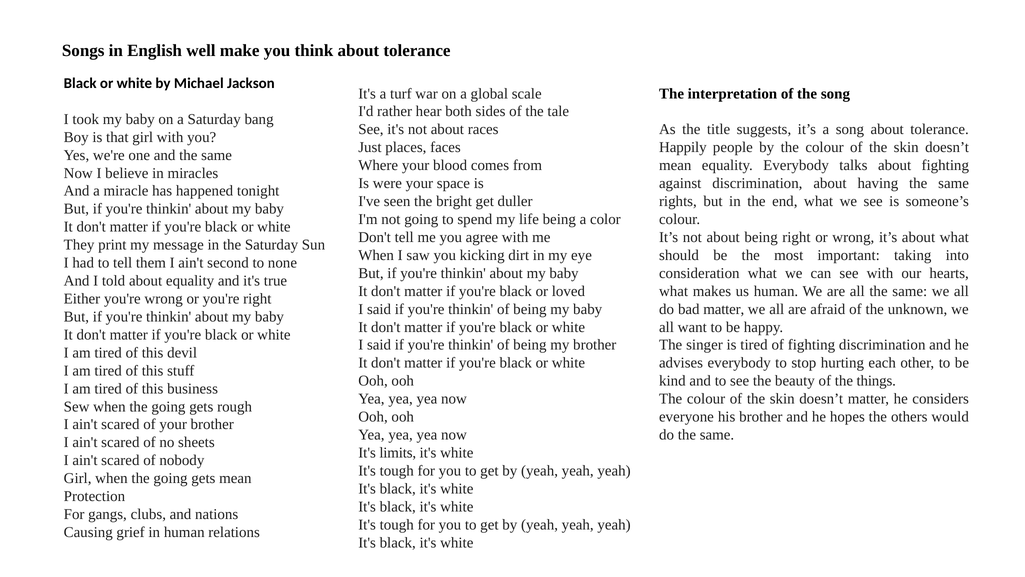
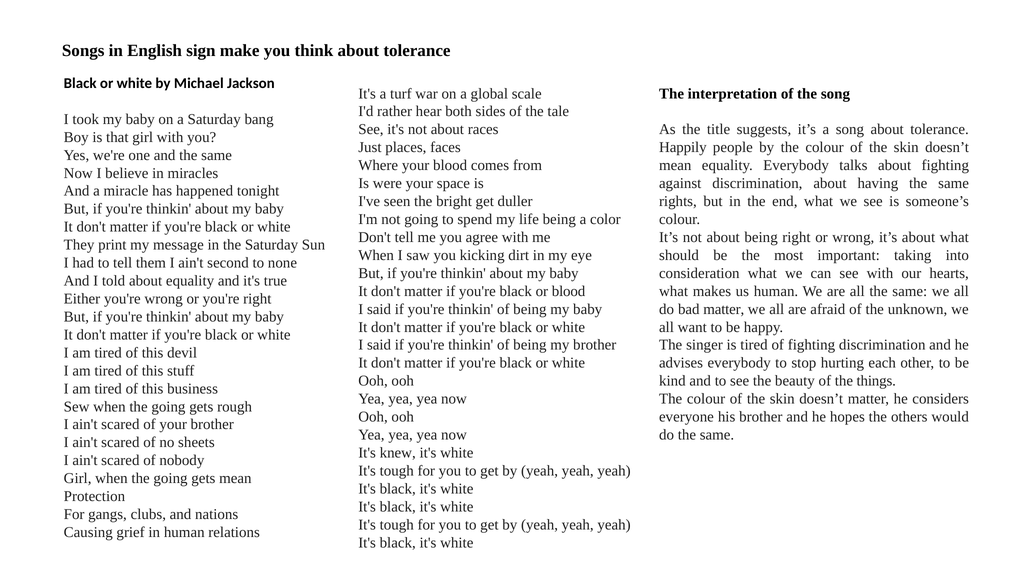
well: well -> sign (201, 50)
or loved: loved -> blood (569, 291)
limits: limits -> knew (398, 452)
